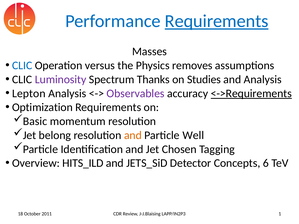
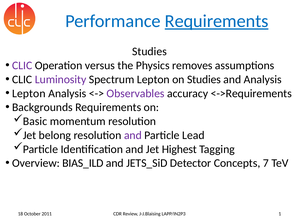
Masses: Masses -> Studies (149, 52)
CLIC colour: blue -> purple (22, 66)
Spectrum Thanks: Thanks -> Lepton (153, 80)
<->Requirements underline: present -> none (251, 93)
Optimization: Optimization -> Backgrounds (42, 107)
and colour: orange -> purple (133, 135)
Well: Well -> Lead (193, 135)
Chosen: Chosen -> Highest (179, 149)
HITS_ILD: HITS_ILD -> BIAS_ILD (83, 163)
6: 6 -> 7 (266, 163)
